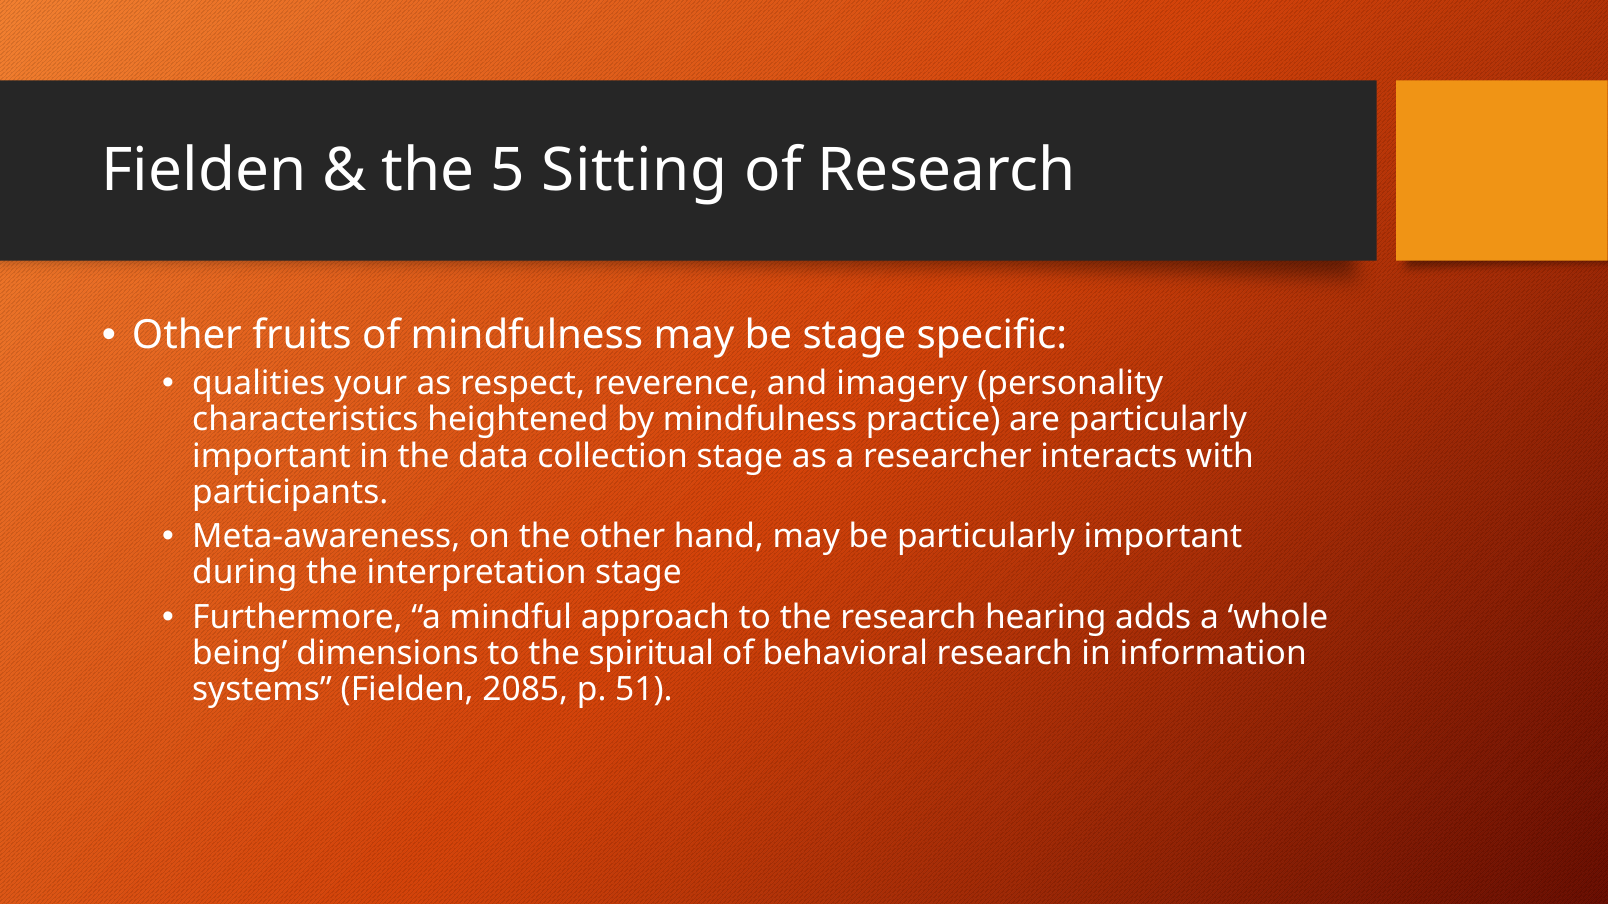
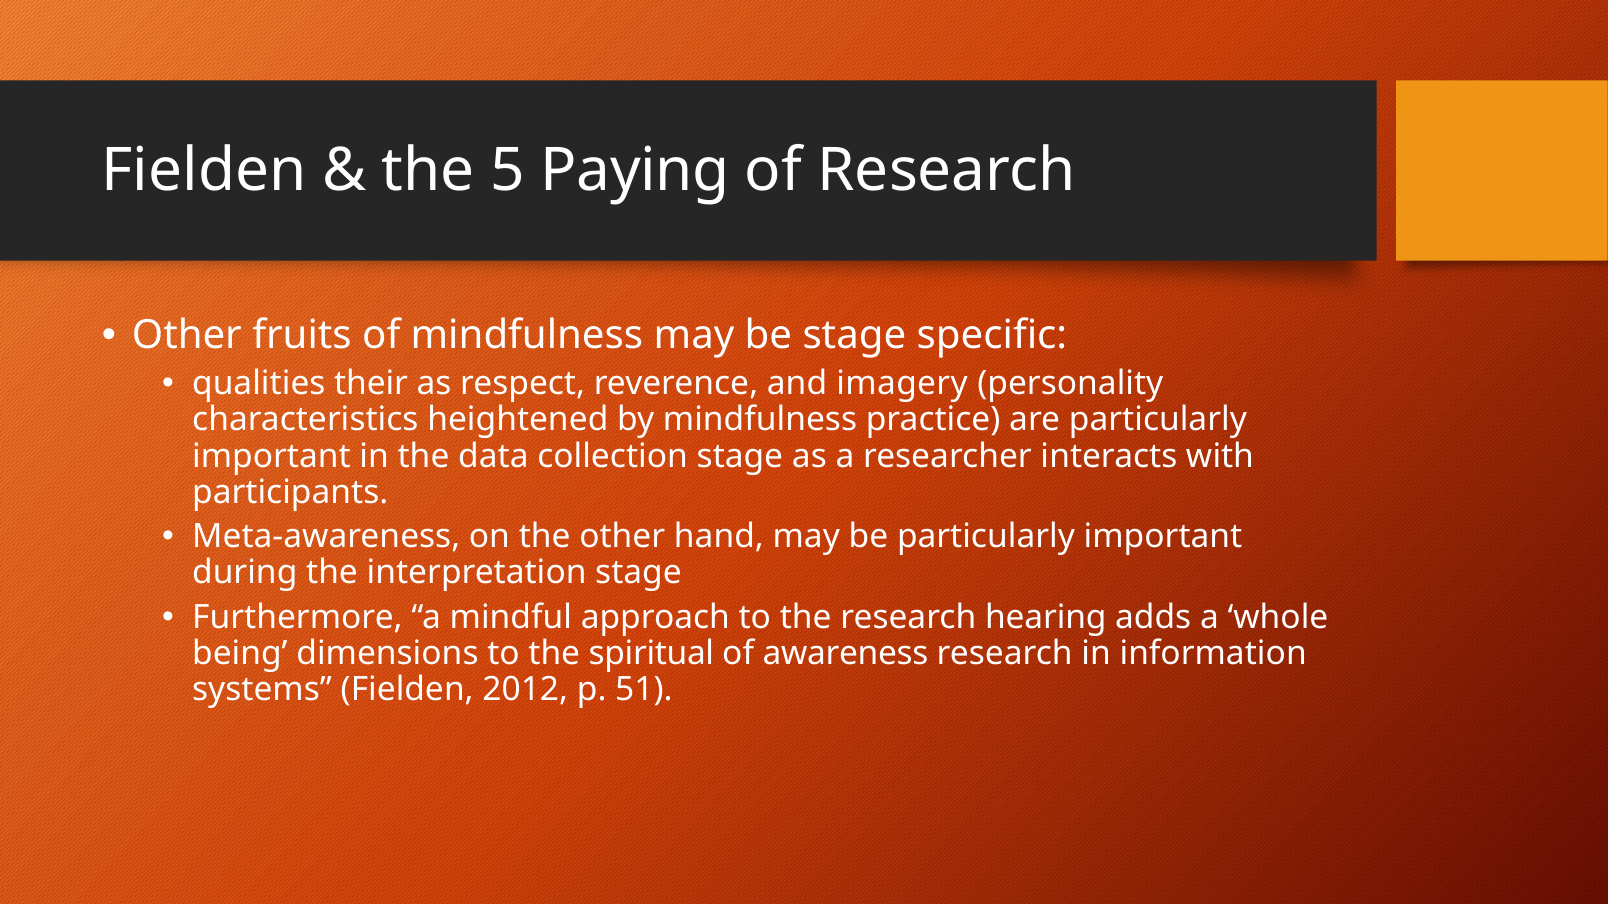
Sitting: Sitting -> Paying (635, 170)
your: your -> their (371, 384)
behavioral: behavioral -> awareness (845, 654)
2085: 2085 -> 2012 (525, 690)
